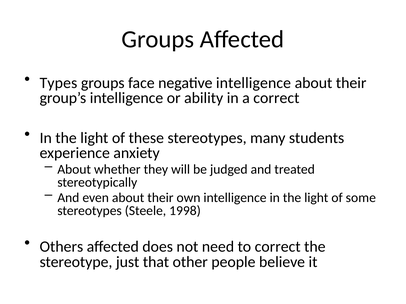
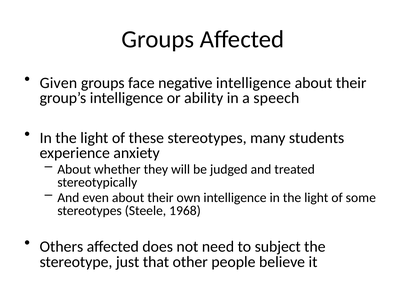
Types: Types -> Given (58, 83)
a correct: correct -> speech (276, 98)
1998: 1998 -> 1968 (185, 211)
to correct: correct -> subject (278, 247)
